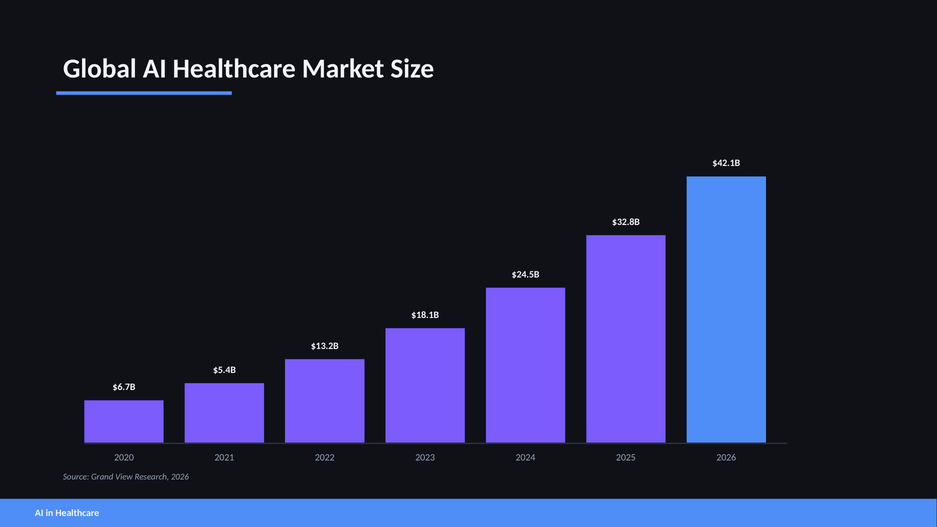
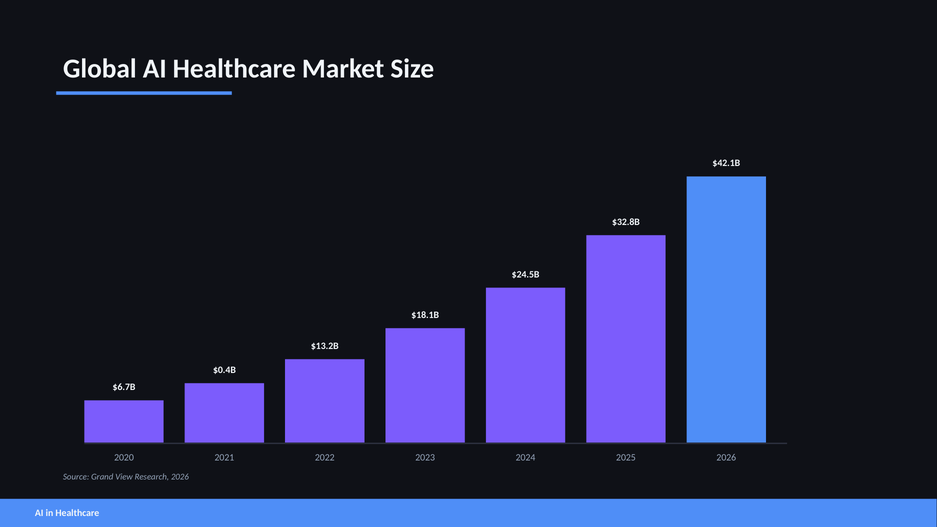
$5.4B: $5.4B -> $0.4B (224, 370)
